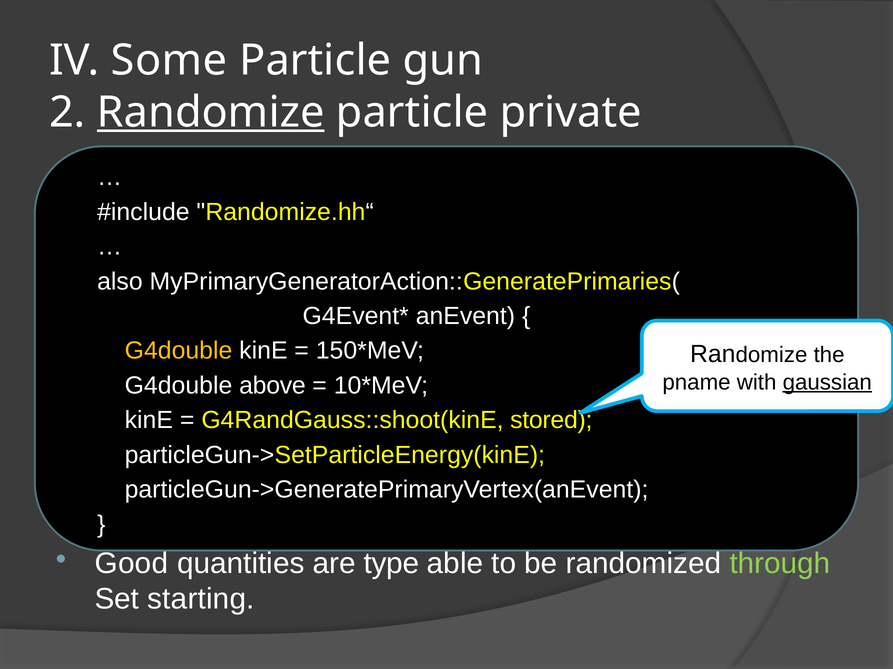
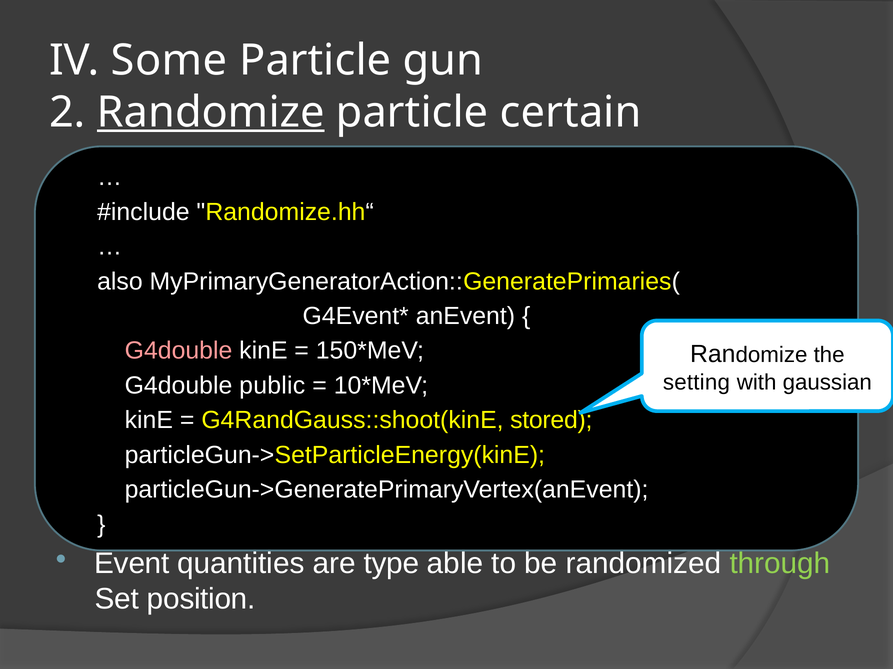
private: private -> certain (571, 112)
G4double colour: yellow -> pink (179, 351)
pname: pname -> setting (696, 383)
gaussian underline: present -> none (827, 383)
above: above -> public (272, 386)
Good: Good -> Event (132, 564)
starting: starting -> position (201, 600)
